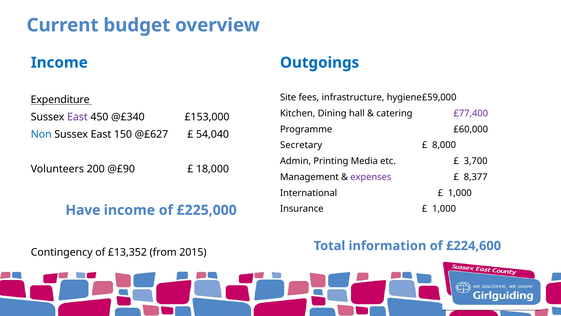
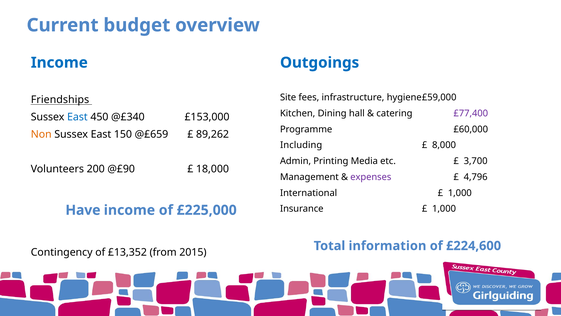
Expenditure: Expenditure -> Friendships (60, 100)
East colour: purple -> blue (77, 117)
Non colour: blue -> orange (41, 134)
@£627: @£627 -> @£659 (151, 134)
54,040: 54,040 -> 89,262 (212, 134)
Secretary: Secretary -> Including (301, 145)
8,377: 8,377 -> 4,796 (476, 177)
